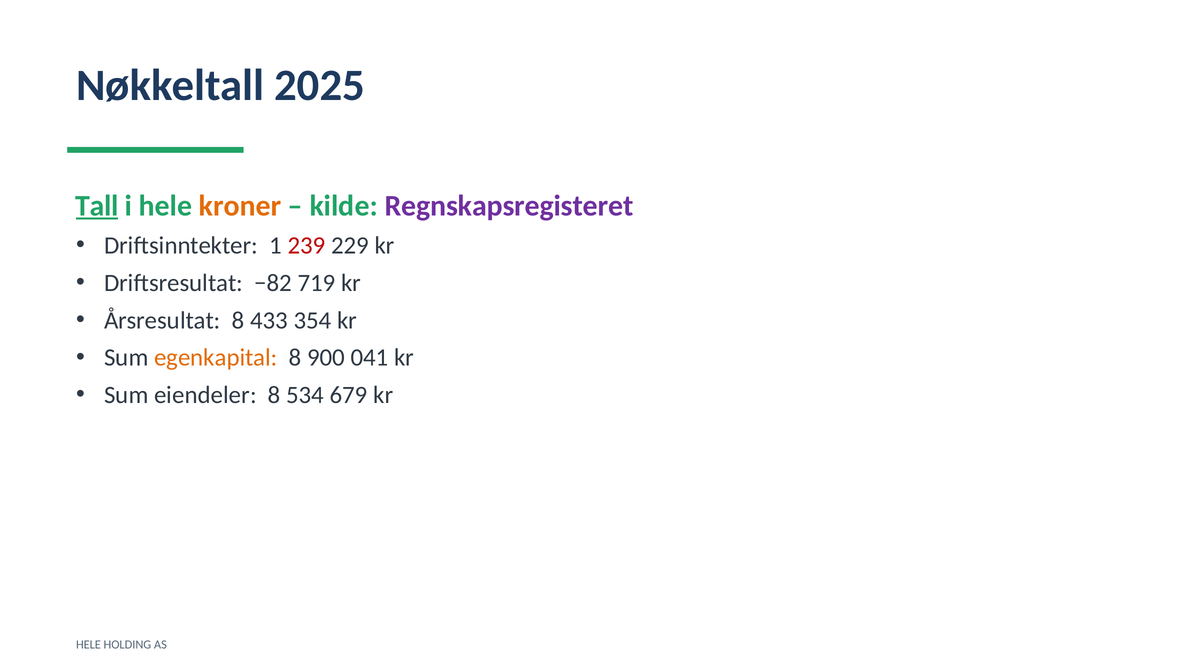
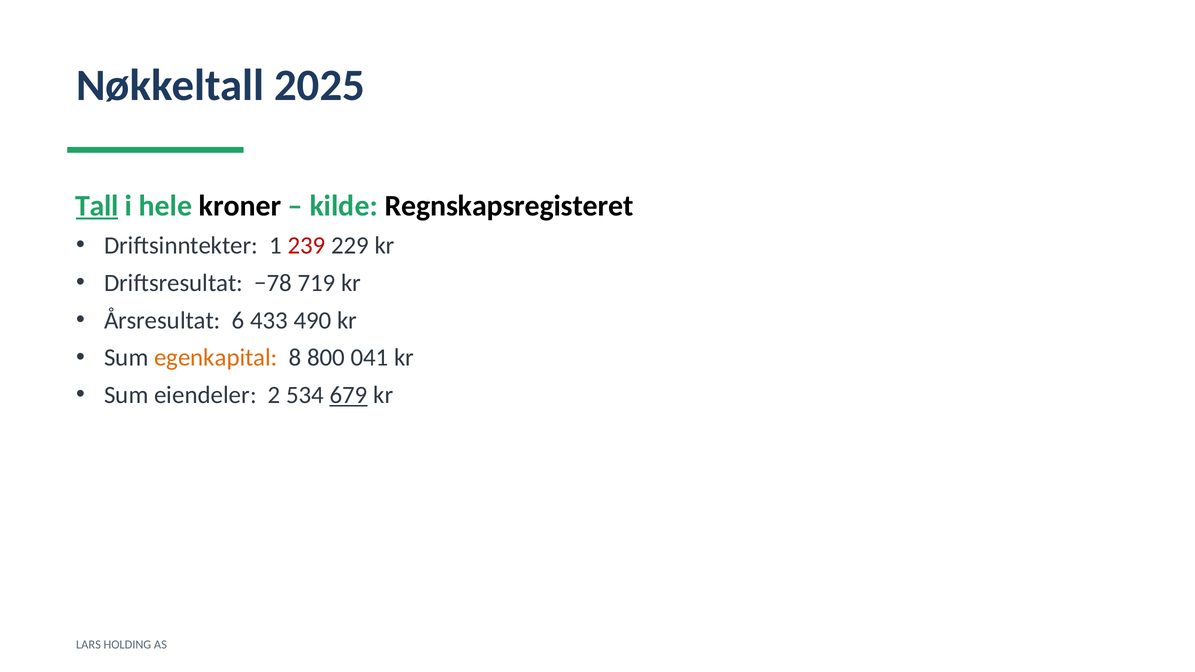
kroner colour: orange -> black (240, 206)
Regnskapsregisteret colour: purple -> black (509, 206)
−82: −82 -> −78 (273, 283)
Årsresultat 8: 8 -> 6 (238, 320)
354: 354 -> 490 (313, 320)
900: 900 -> 800 (326, 358)
eiendeler 8: 8 -> 2 (274, 395)
679 underline: none -> present (349, 395)
HELE: HELE -> LARS (88, 645)
